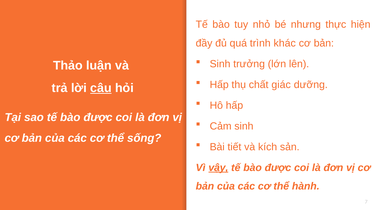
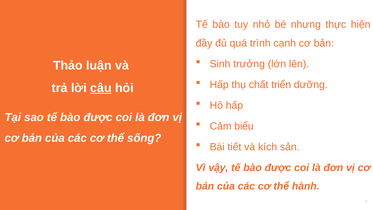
khác: khác -> cạnh (285, 43)
giác: giác -> triển (281, 85)
Cảm sinh: sinh -> biểu (244, 126)
vậy underline: present -> none (218, 168)
